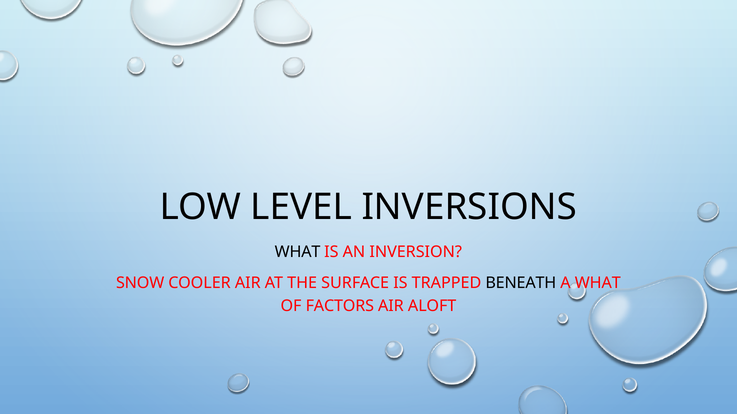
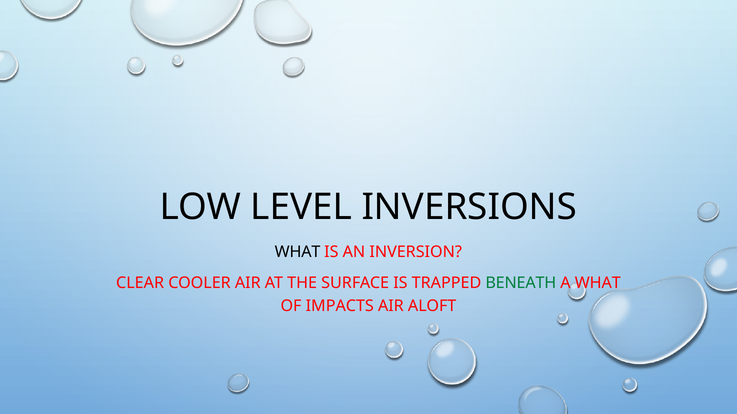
SNOW: SNOW -> CLEAR (140, 283)
BENEATH colour: black -> green (521, 283)
FACTORS: FACTORS -> IMPACTS (340, 306)
